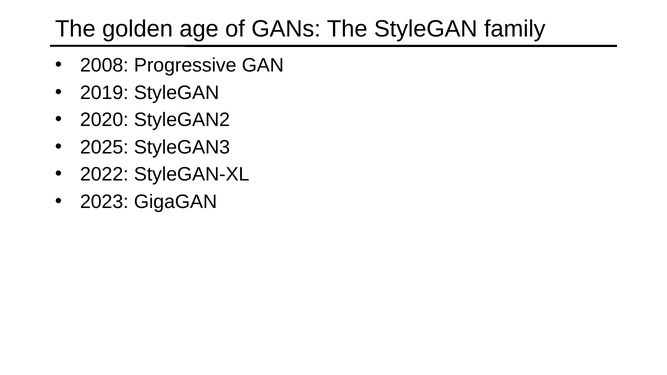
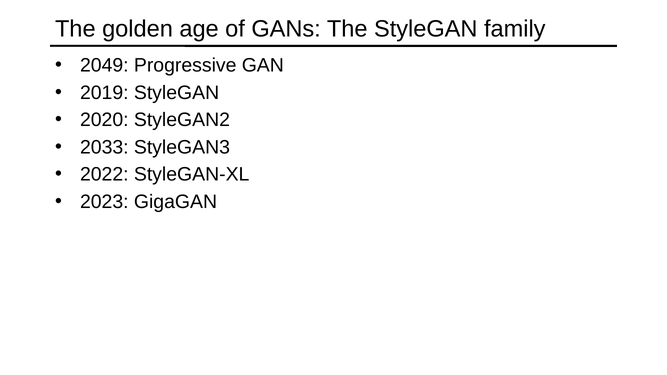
2008: 2008 -> 2049 (104, 66)
2025: 2025 -> 2033 (104, 147)
